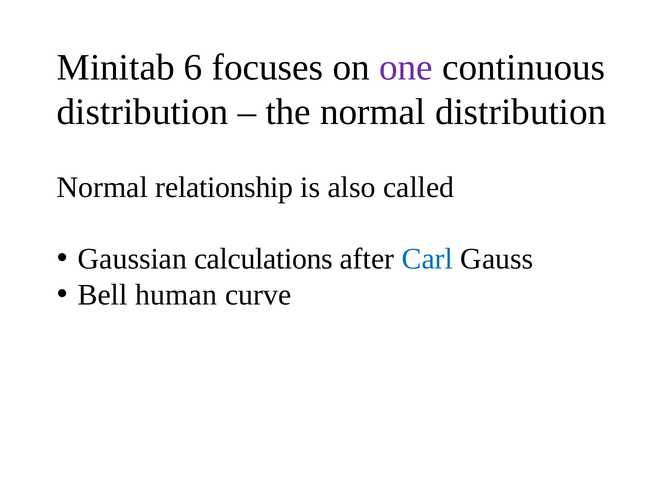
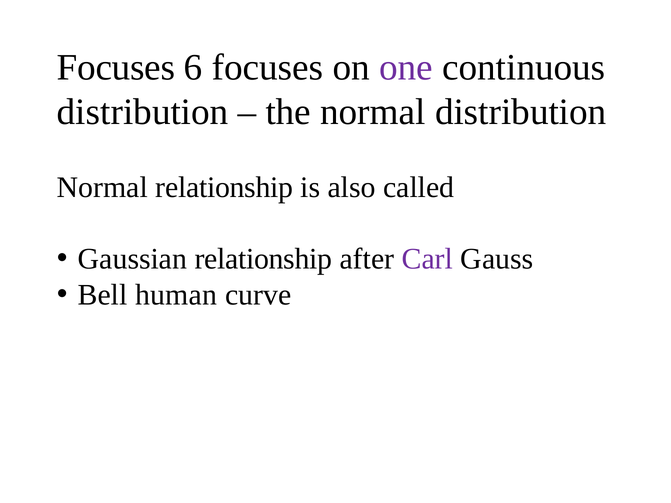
Minitab: Minitab -> Focuses (116, 67)
Gaussian calculations: calculations -> relationship (264, 259)
Carl colour: blue -> purple (427, 259)
